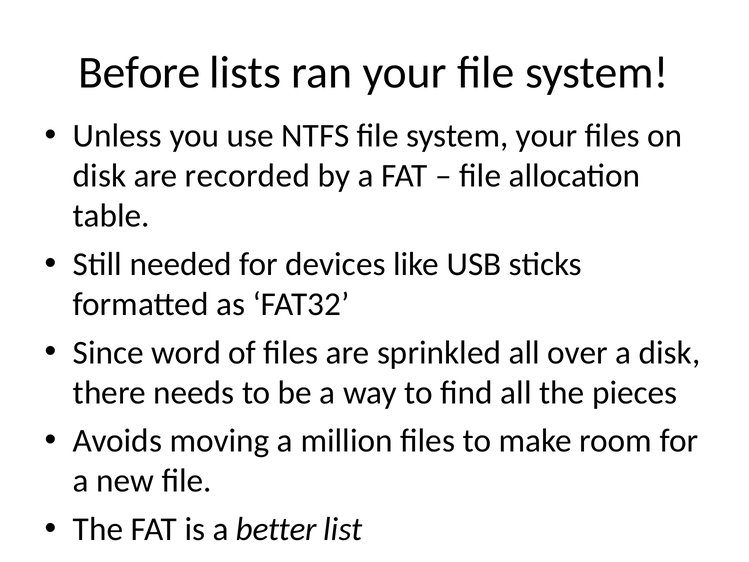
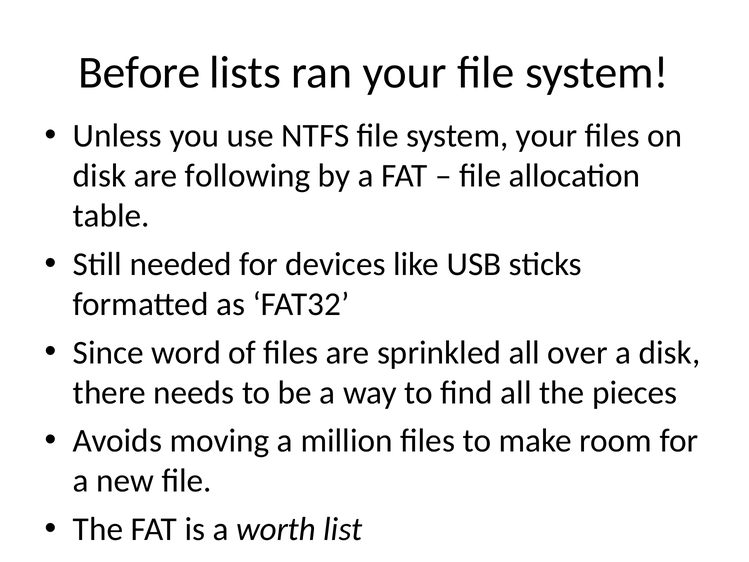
recorded: recorded -> following (248, 176)
better: better -> worth (276, 529)
